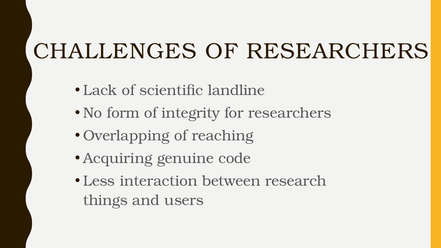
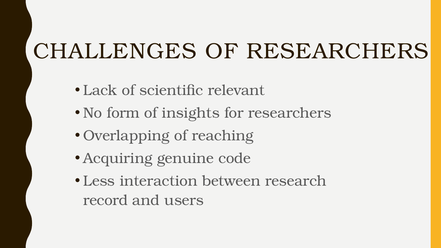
landline: landline -> relevant (236, 90)
integrity: integrity -> insights (191, 113)
things: things -> record (105, 200)
